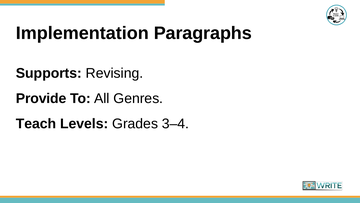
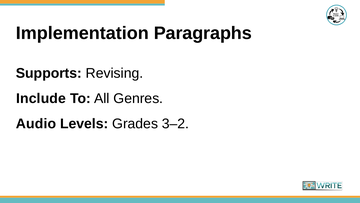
Provide: Provide -> Include (41, 98)
Teach: Teach -> Audio (36, 124)
3–4: 3–4 -> 3–2 (175, 124)
